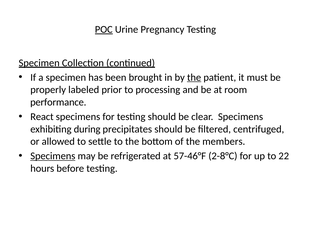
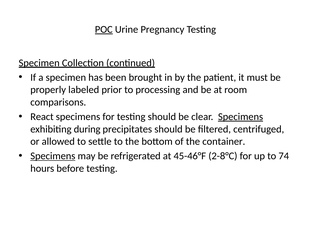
the underline: present -> none (194, 77)
performance: performance -> comparisons (58, 102)
Specimens underline: none -> present (241, 117)
members: members -> container (224, 142)
57-46°F: 57-46°F -> 45-46°F (190, 156)
22: 22 -> 74 (284, 156)
